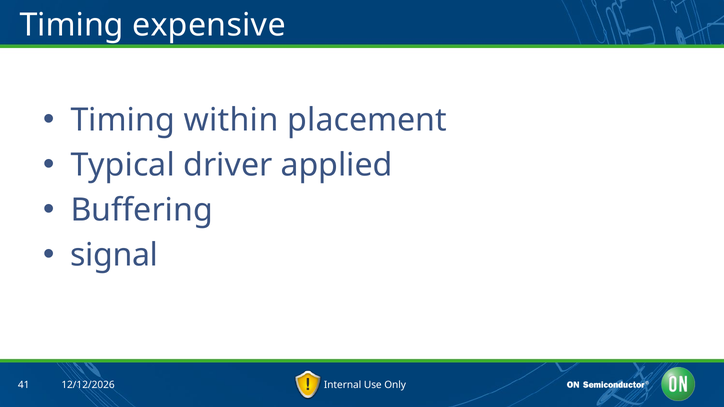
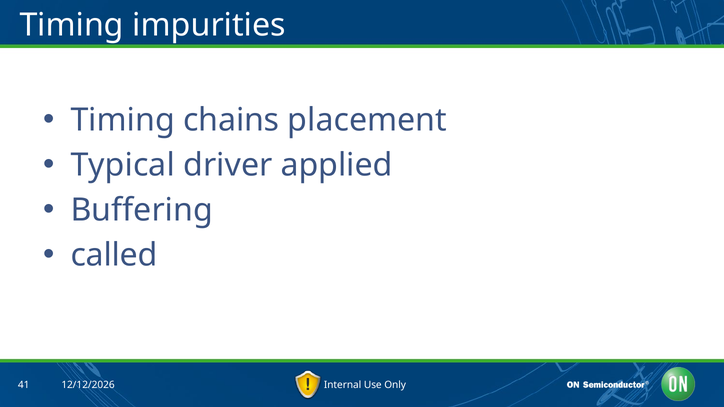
expensive: expensive -> impurities (209, 25)
within: within -> chains (231, 120)
signal: signal -> called (114, 255)
